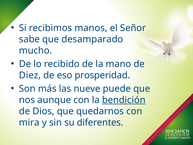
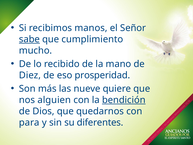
sabe underline: none -> present (29, 39)
desamparado: desamparado -> cumplimiento (92, 39)
puede: puede -> quiere (117, 89)
aunque: aunque -> alguien (54, 100)
mira: mira -> para (29, 122)
